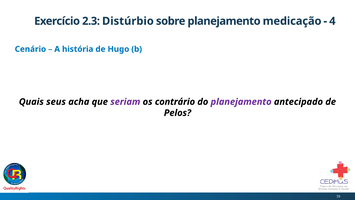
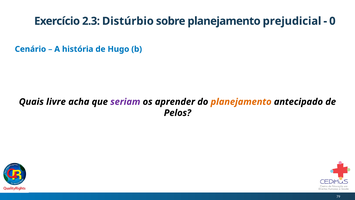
medicação: medicação -> prejudicial (292, 21)
4: 4 -> 0 (332, 21)
seus: seus -> livre (56, 102)
contrário: contrário -> aprender (175, 102)
planejamento colour: purple -> orange (241, 102)
